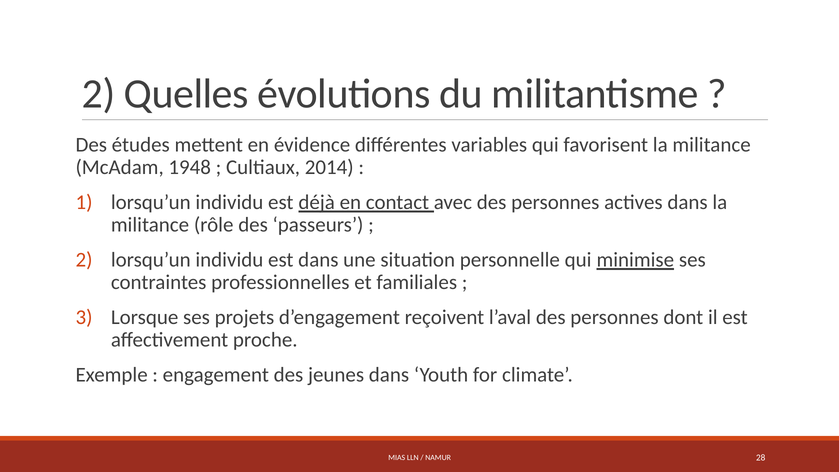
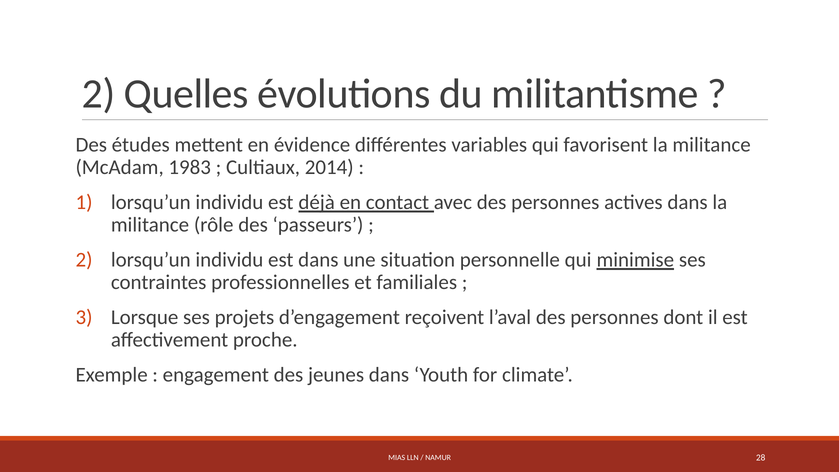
1948: 1948 -> 1983 (190, 167)
